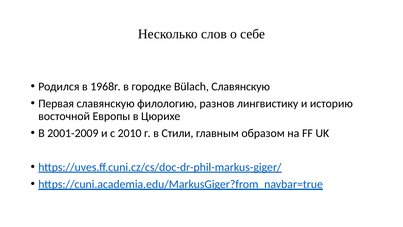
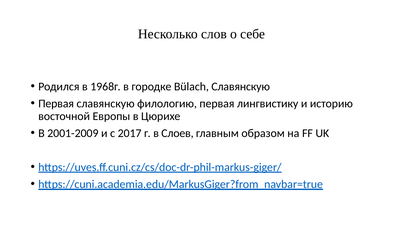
филологию разнов: разнов -> первая (217, 103)
2010: 2010 -> 2017 (130, 133)
Стили: Стили -> Слоев (177, 133)
